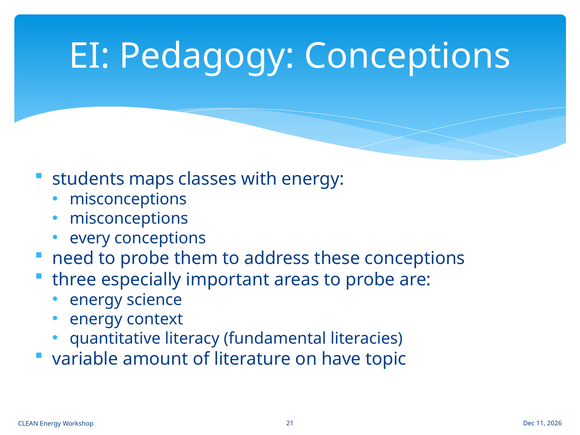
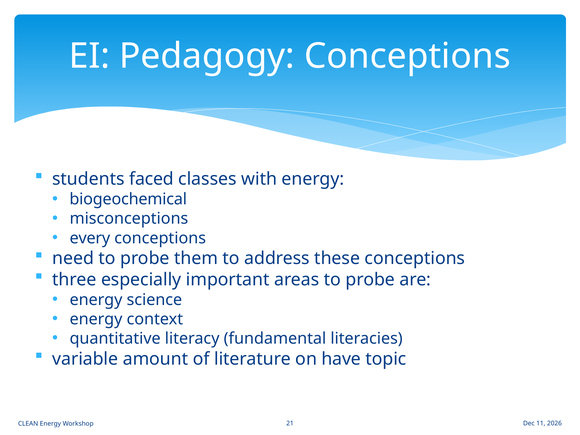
maps: maps -> faced (151, 179)
misconceptions: misconceptions -> biogeochemical (128, 199)
